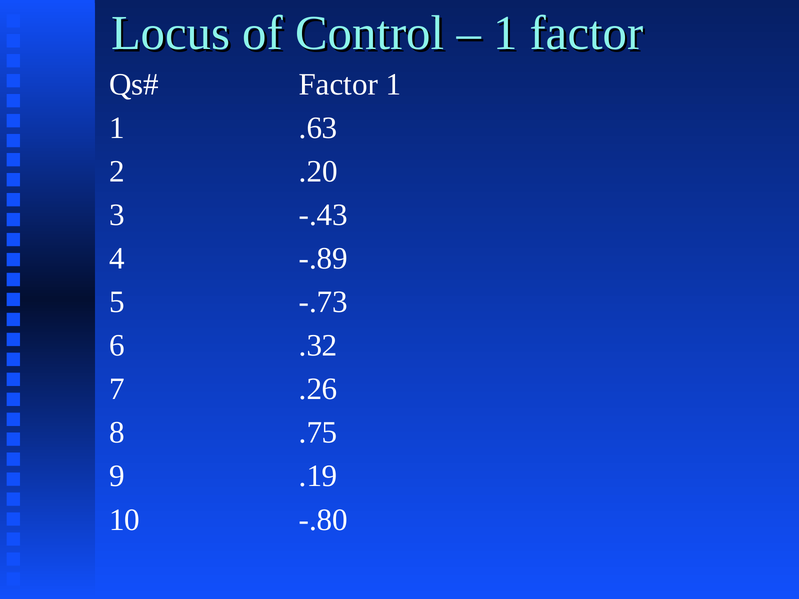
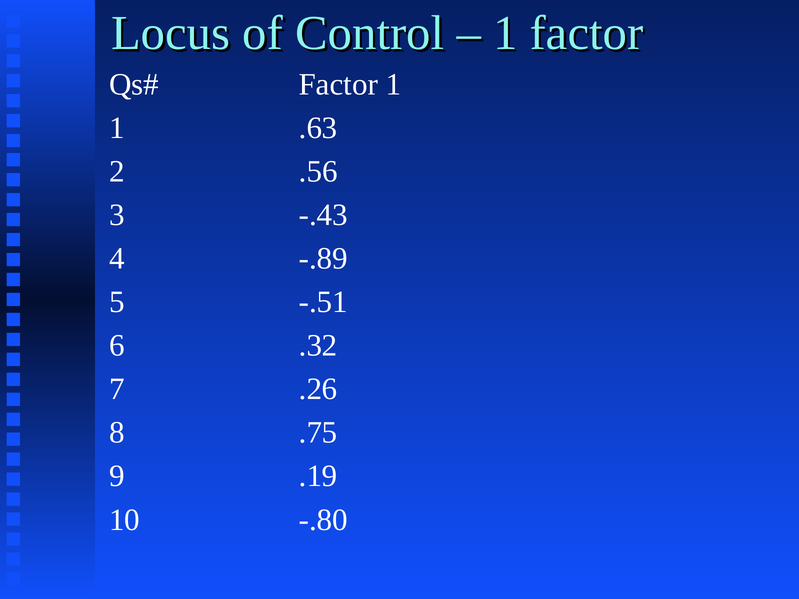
.20: .20 -> .56 (318, 172)
-.73: -.73 -> -.51 (323, 302)
